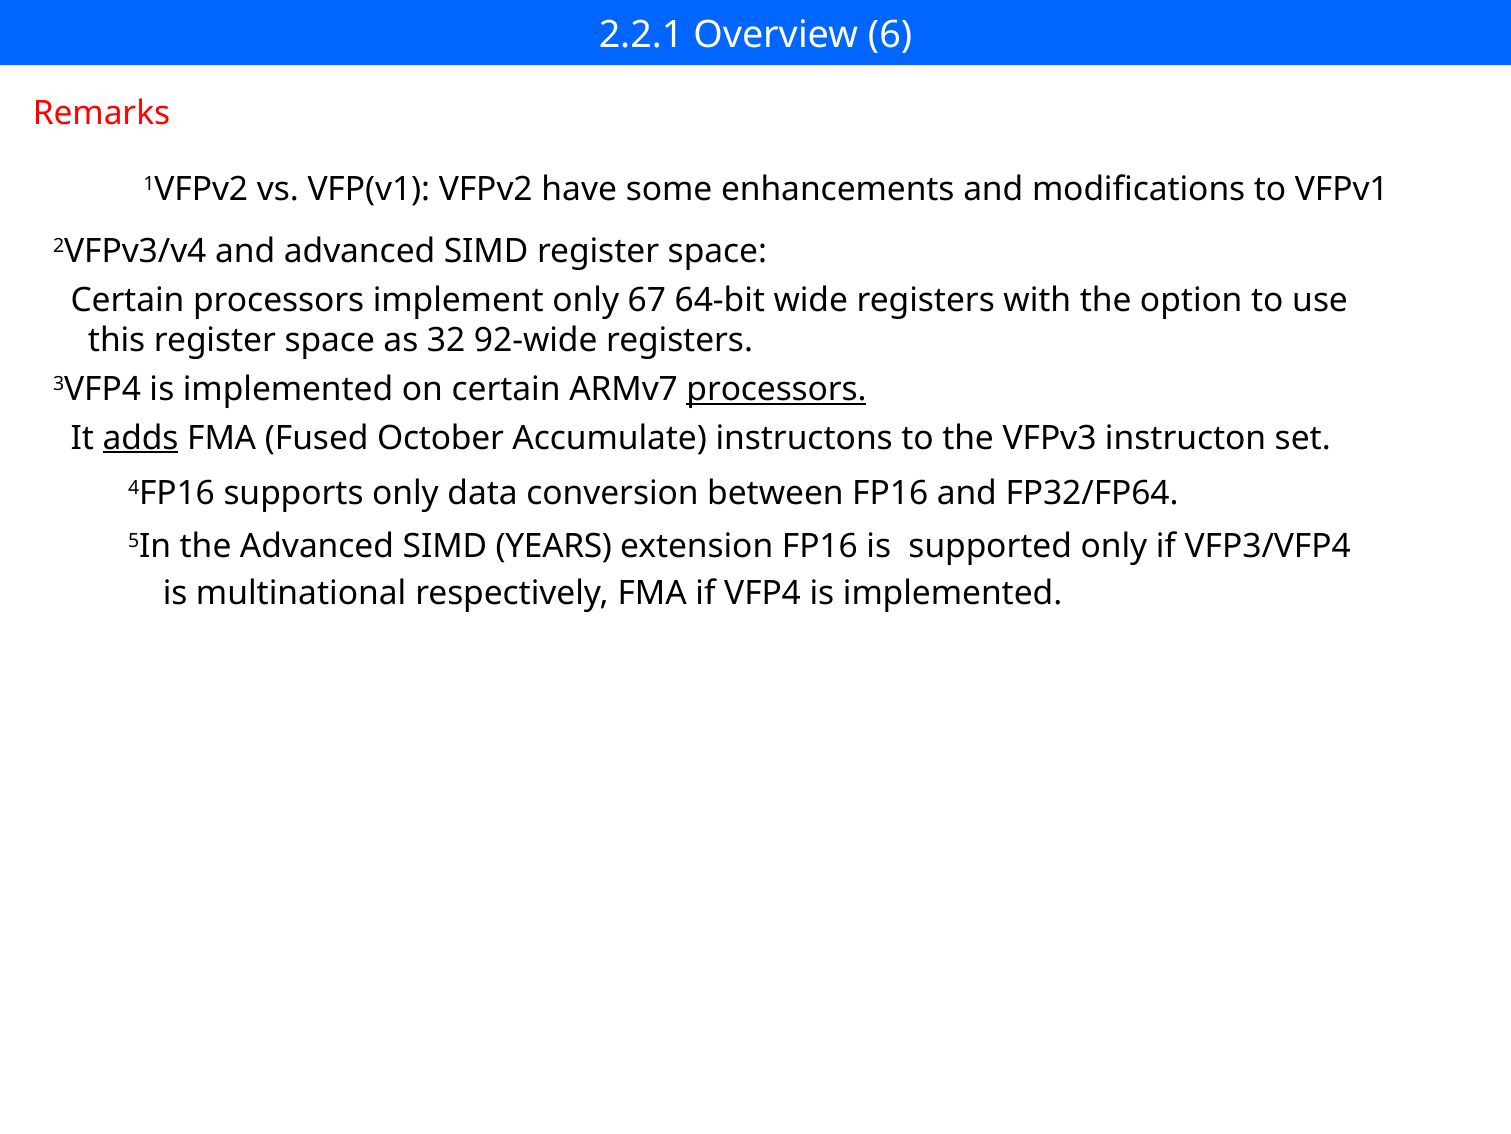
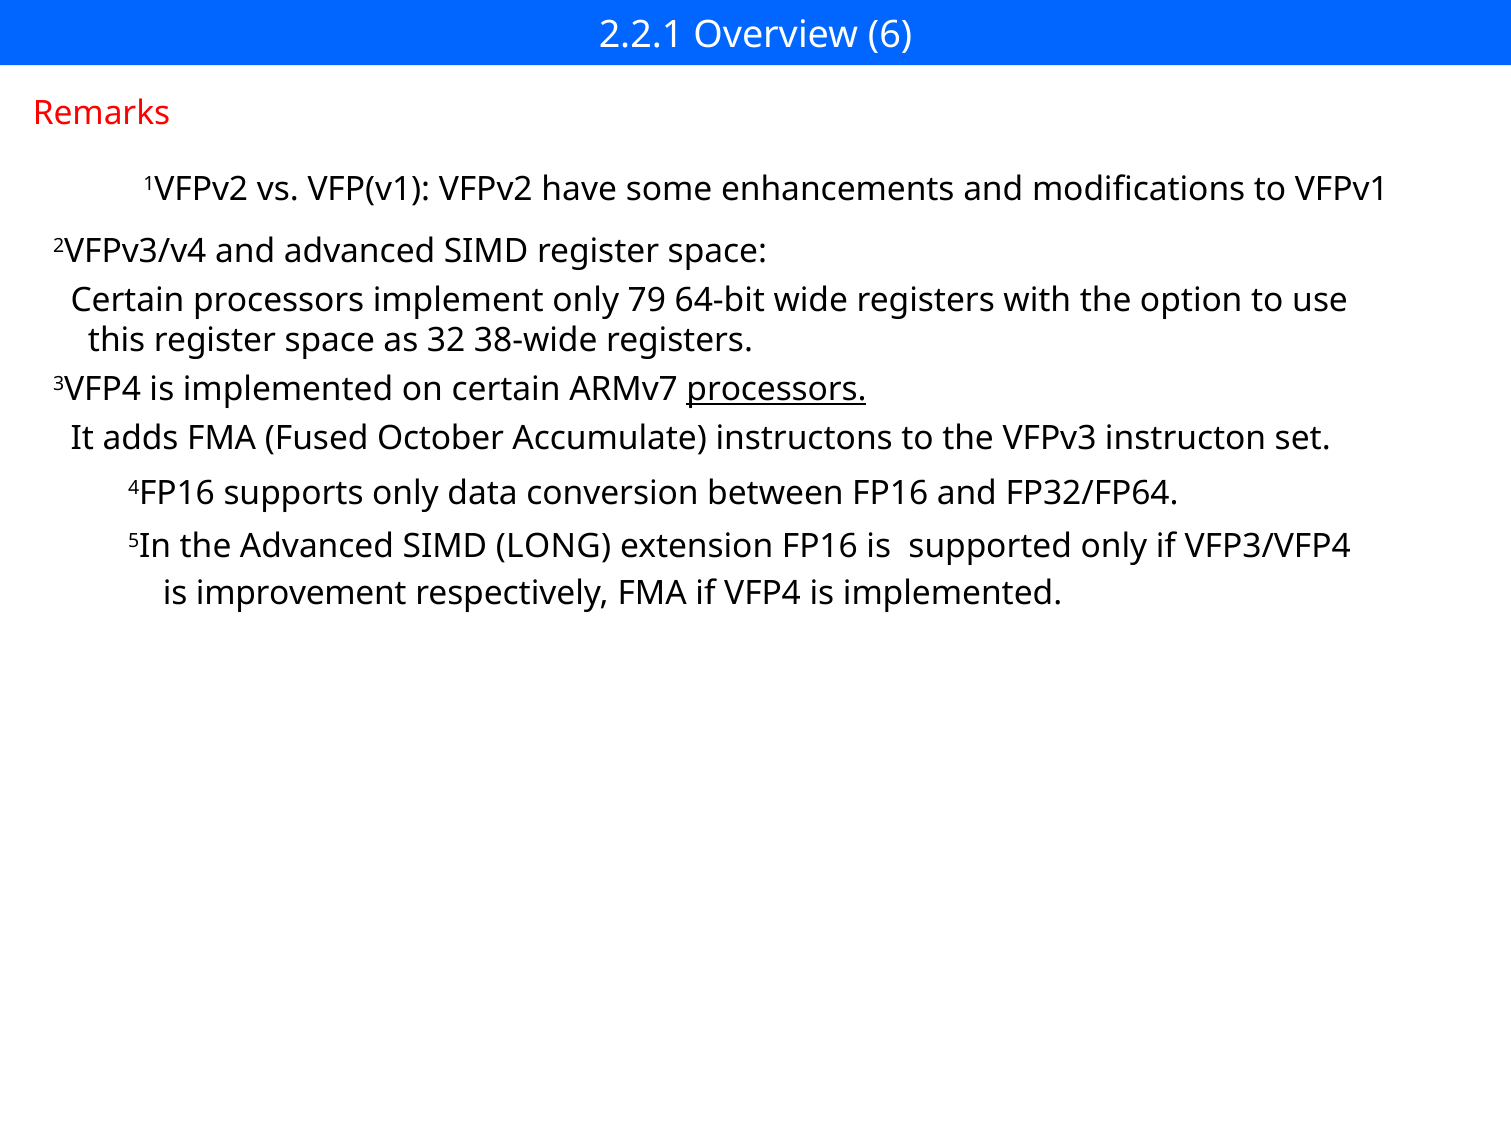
67: 67 -> 79 (647, 300)
92-wide: 92-wide -> 38-wide (536, 340)
adds underline: present -> none (141, 438)
YEARS: YEARS -> LONG (553, 546)
multinational: multinational -> improvement (301, 593)
